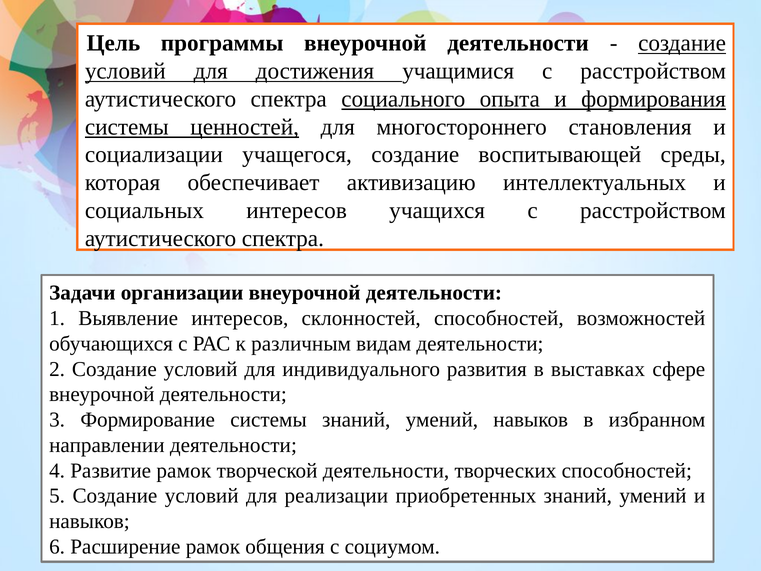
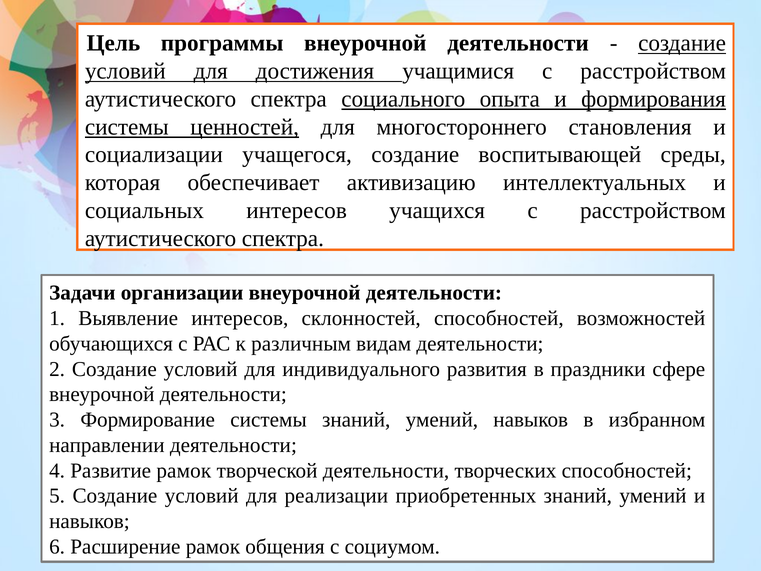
выставках: выставках -> праздники (598, 369)
